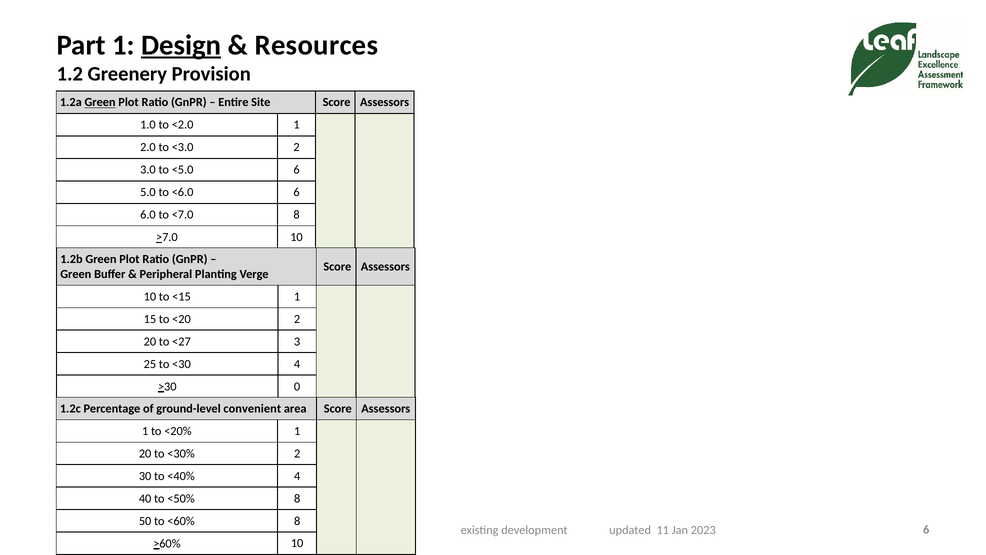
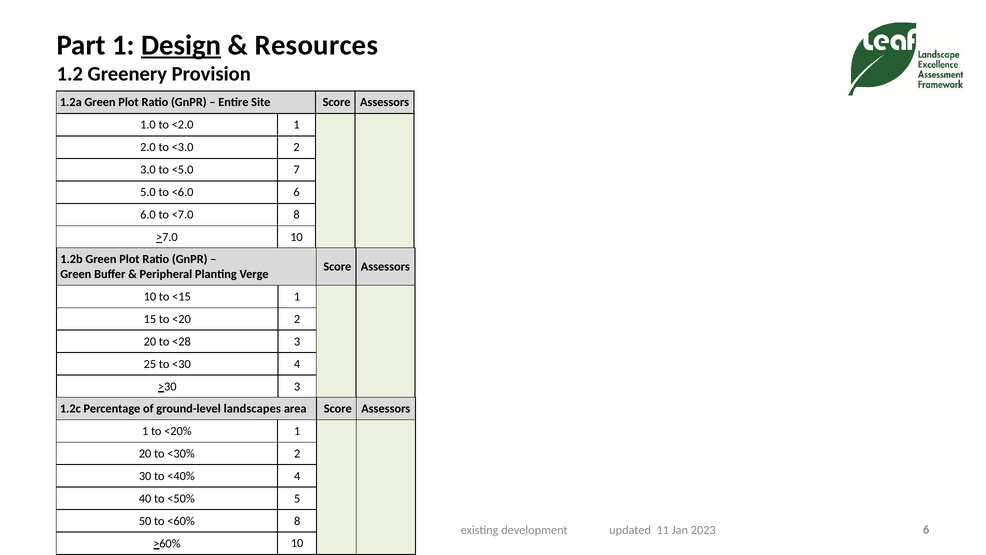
Green underline: present -> none (100, 102)
<5.0 6: 6 -> 7 (297, 170)
<27: <27 -> <28 (181, 341)
>30 0: 0 -> 3 (297, 386)
convenient: convenient -> landscapes (252, 408)
<50% 8: 8 -> 5 (297, 498)
